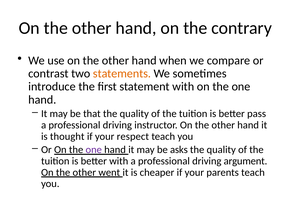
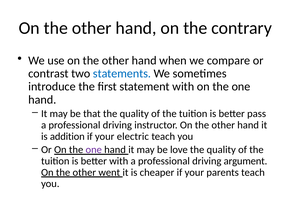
statements colour: orange -> blue (122, 74)
thought: thought -> addition (67, 137)
respect: respect -> electric (133, 137)
asks: asks -> love (179, 150)
